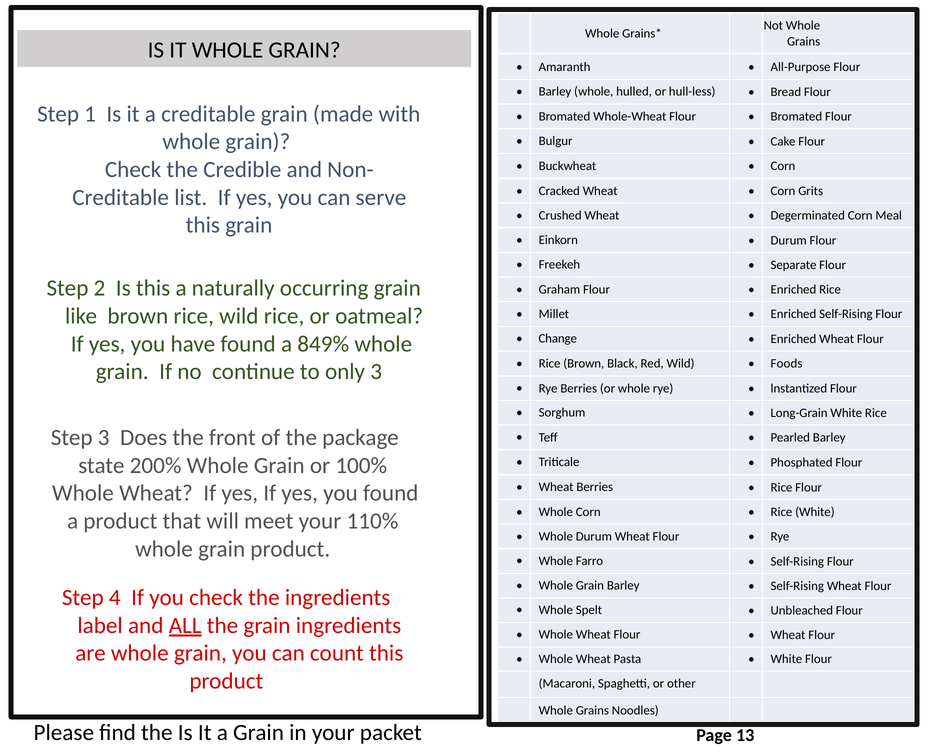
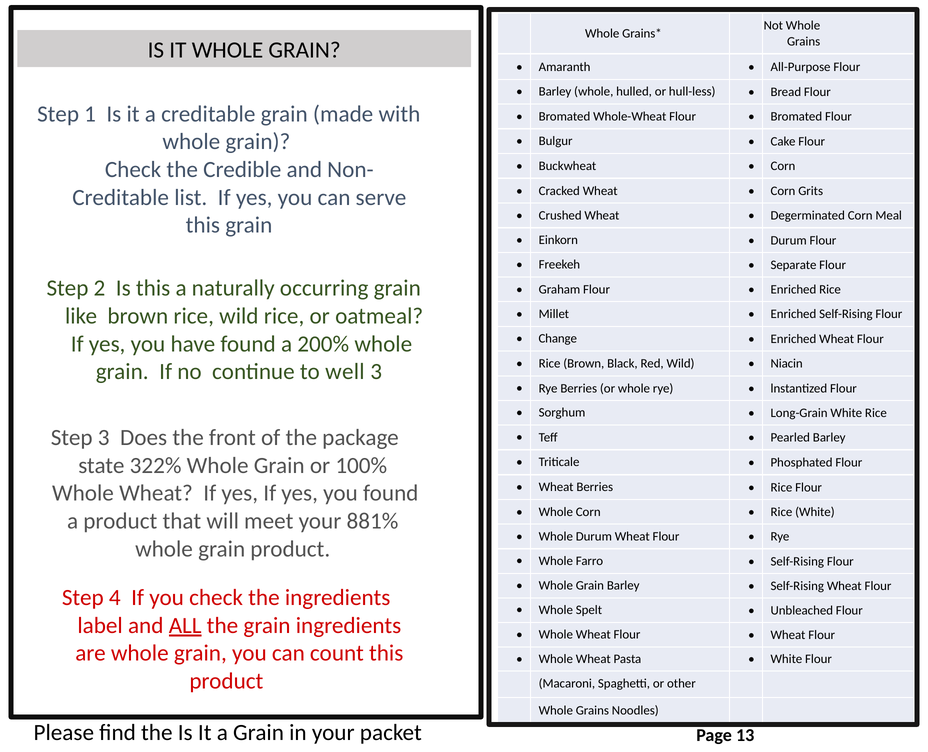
849%: 849% -> 200% (323, 344)
Foods: Foods -> Niacin (787, 364)
only: only -> well (345, 372)
200%: 200% -> 322% (156, 465)
110%: 110% -> 881% (372, 521)
